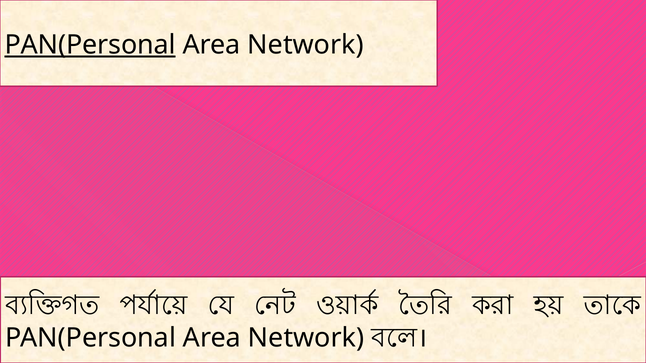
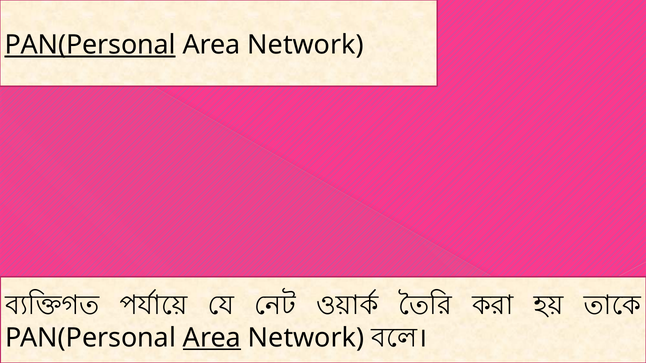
Area underline: none -> present (212, 338)
